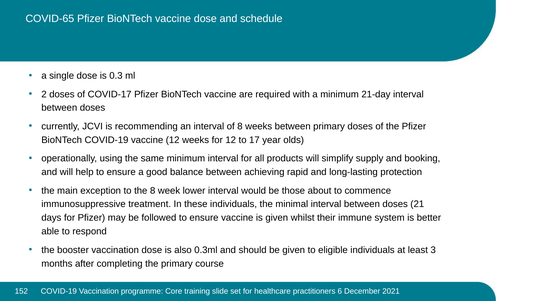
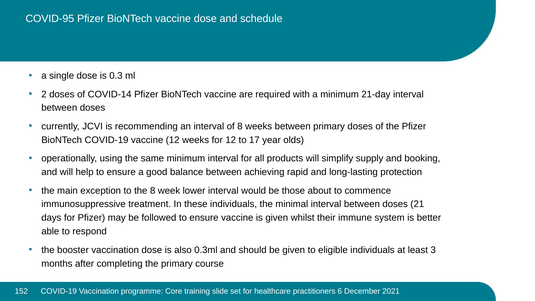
COVID-65: COVID-65 -> COVID-95 (50, 19)
COVID-17: COVID-17 -> COVID-14 (110, 94)
